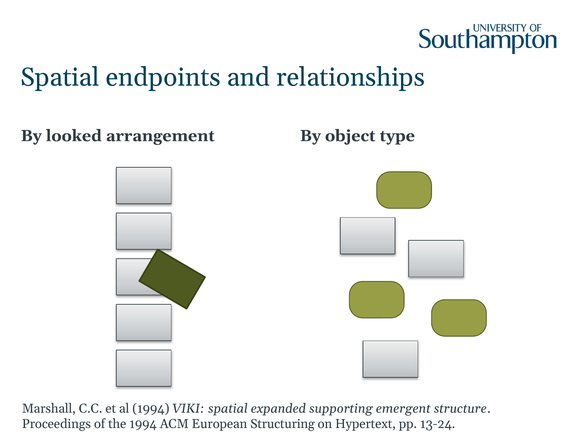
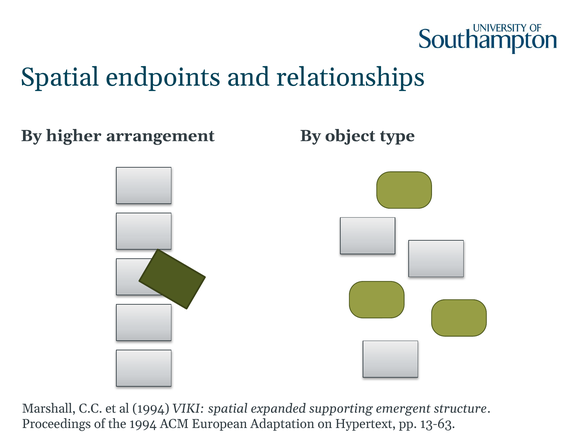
looked: looked -> higher (74, 136)
Structuring: Structuring -> Adaptation (282, 424)
13-24: 13-24 -> 13-63 (438, 424)
